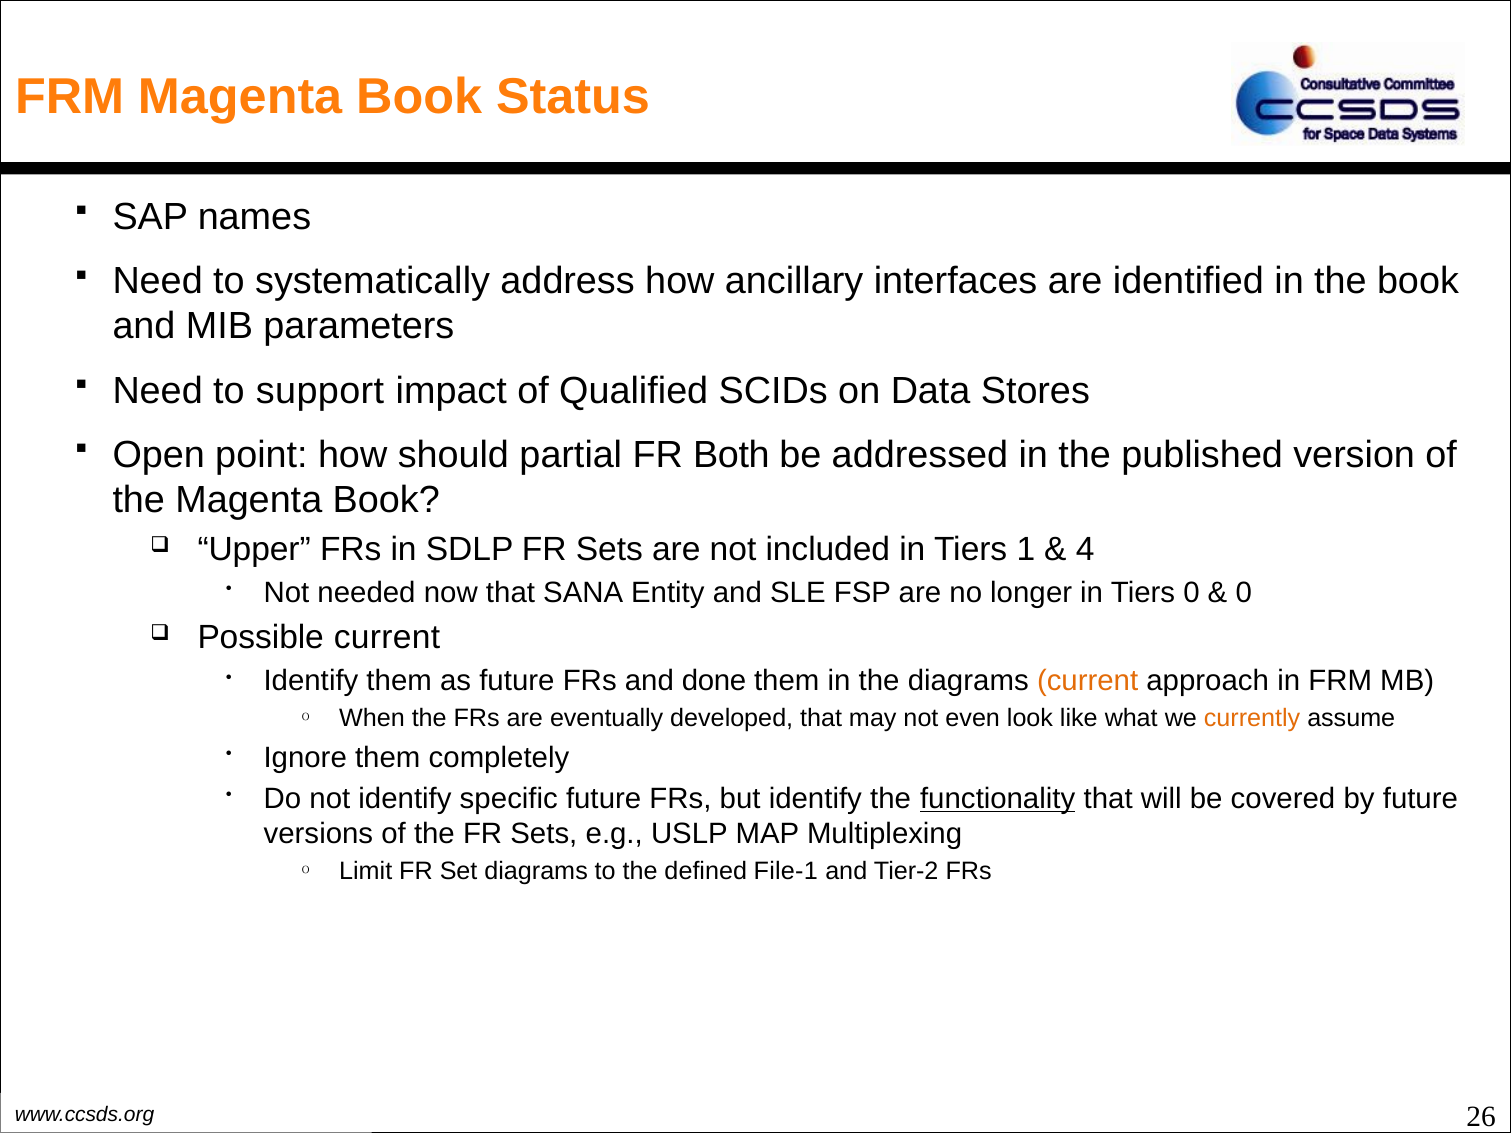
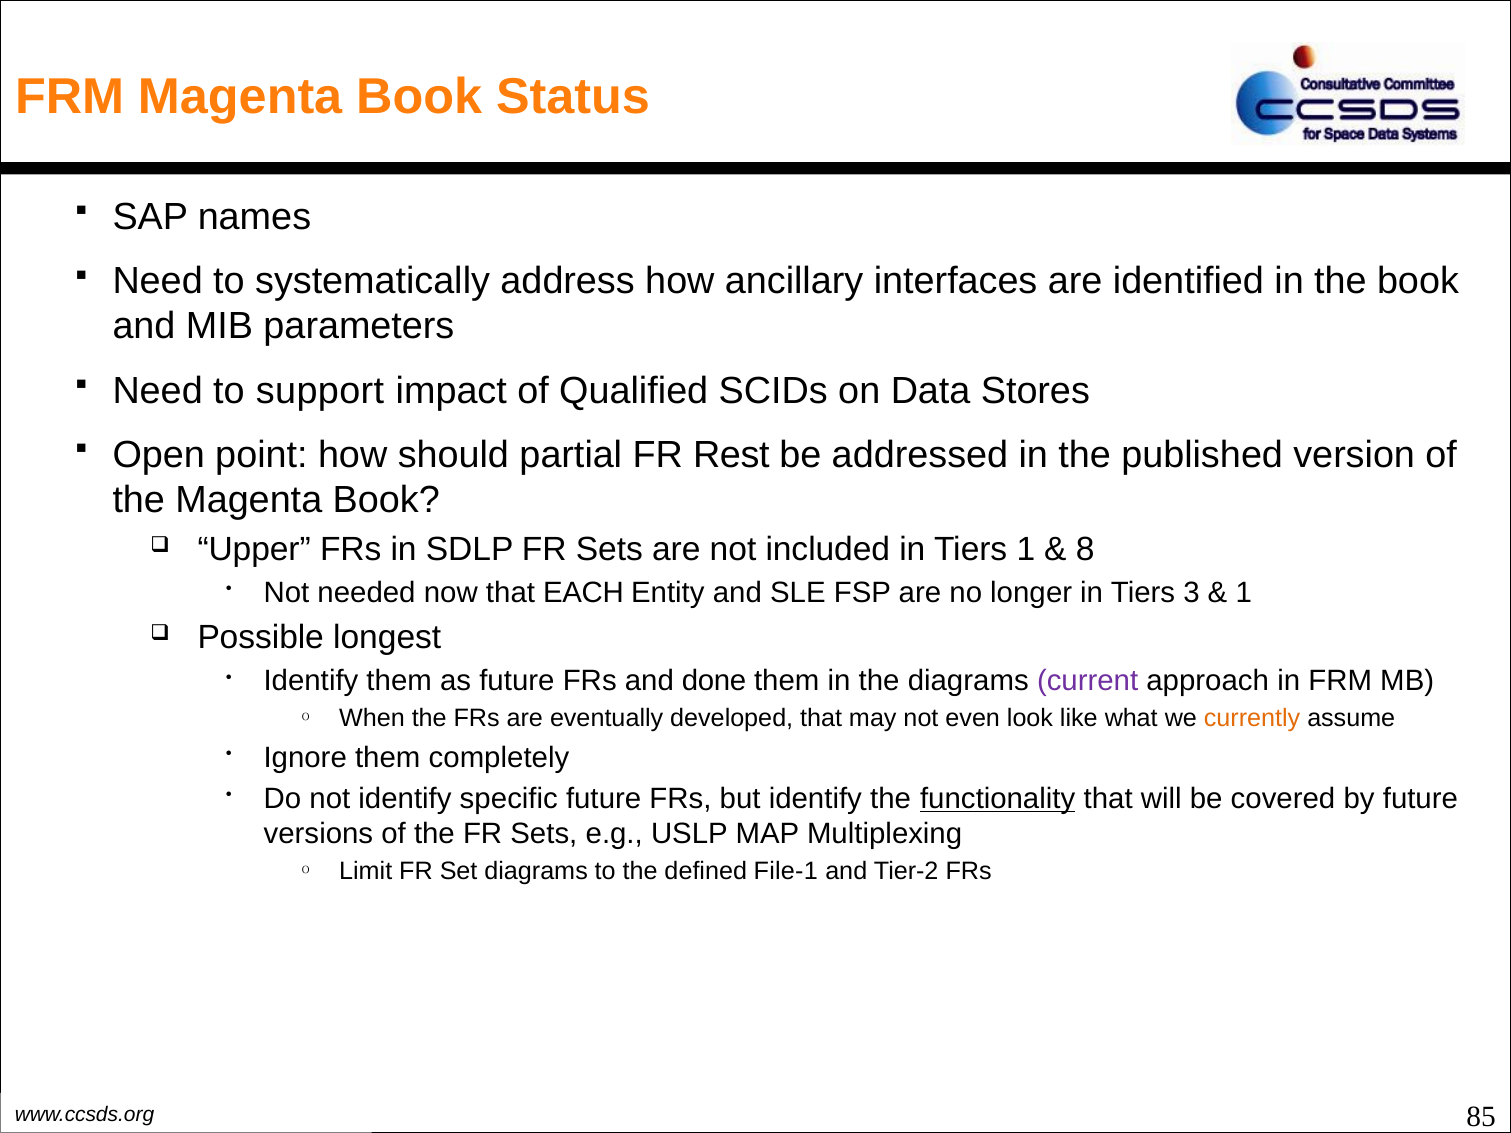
Both: Both -> Rest (731, 455)
4: 4 -> 8 (1085, 550)
SANA: SANA -> EACH (583, 593)
Tiers 0: 0 -> 3 (1191, 593)
0: 0 -> 1 (1244, 593)
Possible current: current -> longest (387, 638)
current colour: orange -> purple (1088, 681)
26: 26 -> 85 (1481, 1117)
